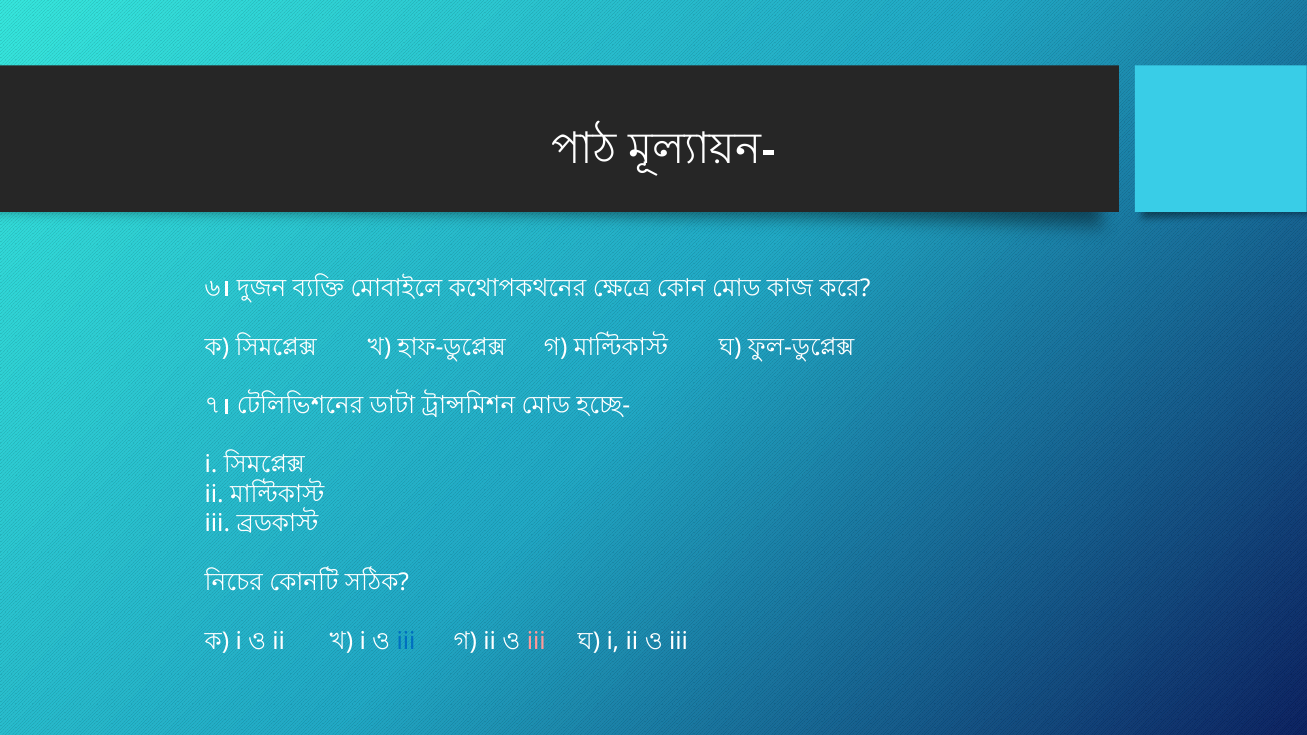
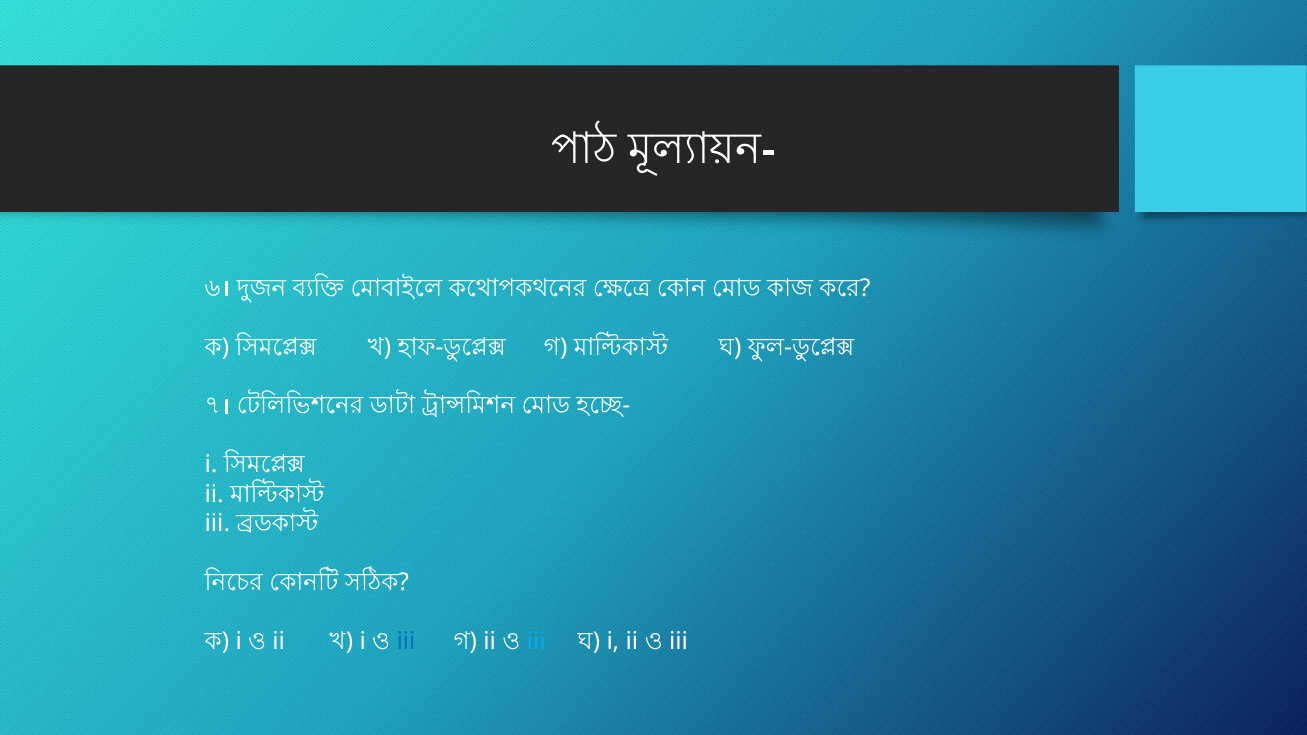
iii colour: pink -> light blue (536, 641)
